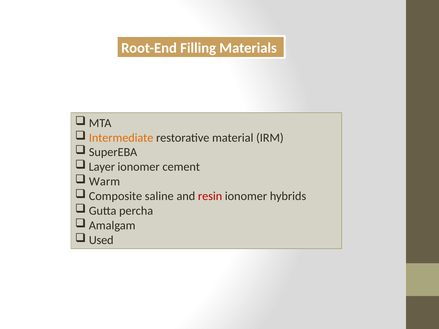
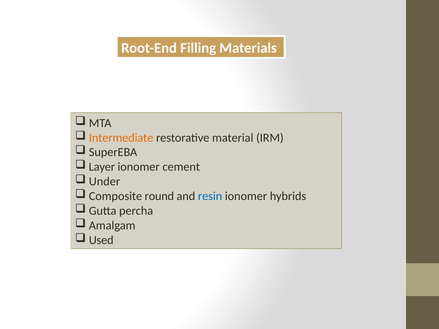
Warm: Warm -> Under (105, 182)
saline: saline -> round (159, 196)
resin colour: red -> blue (210, 196)
